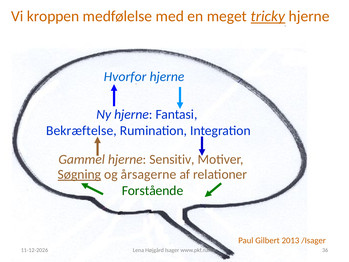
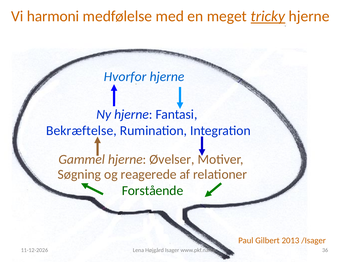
kroppen: kroppen -> harmoni (53, 16)
Sensitiv: Sensitiv -> Øvelser (172, 159)
Søgning underline: present -> none (79, 174)
årsagerne: årsagerne -> reagerede (149, 174)
